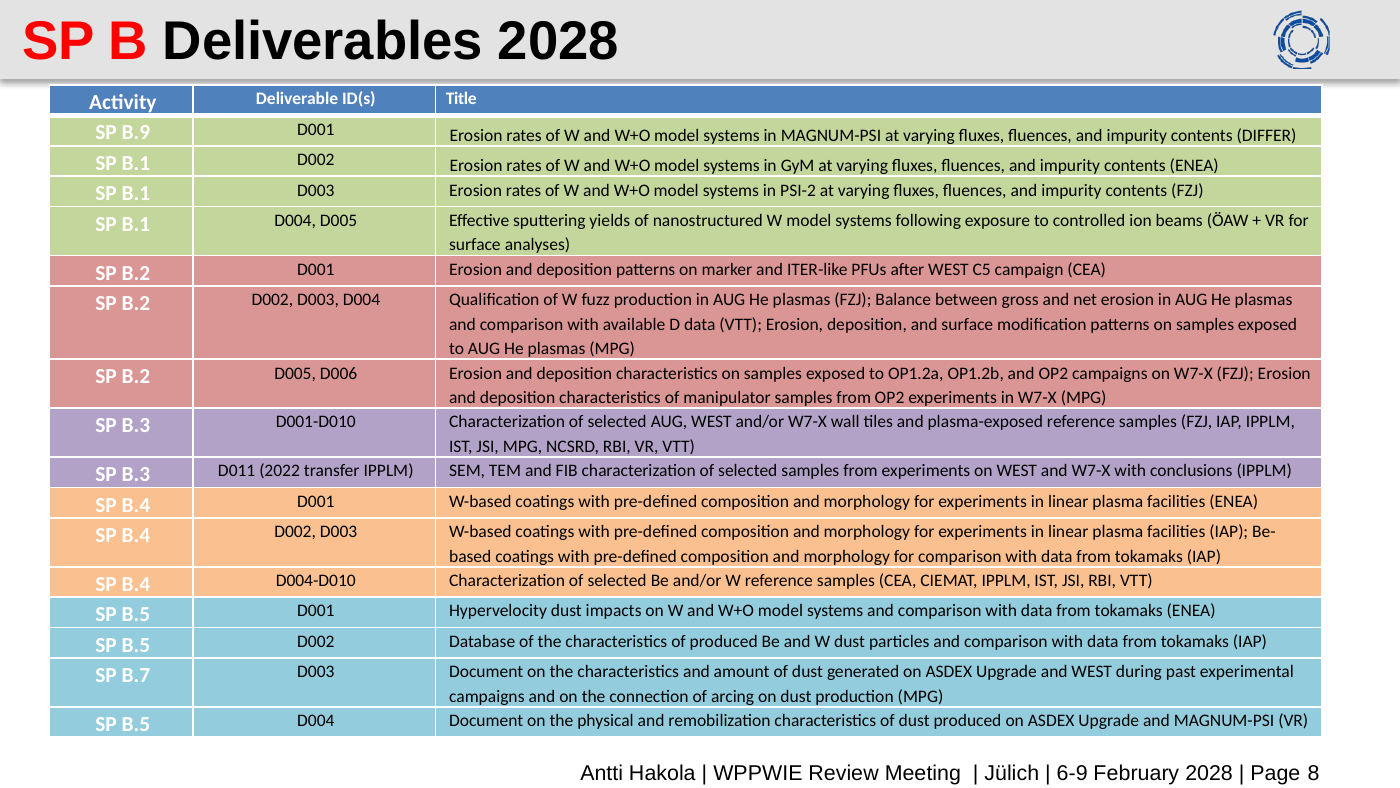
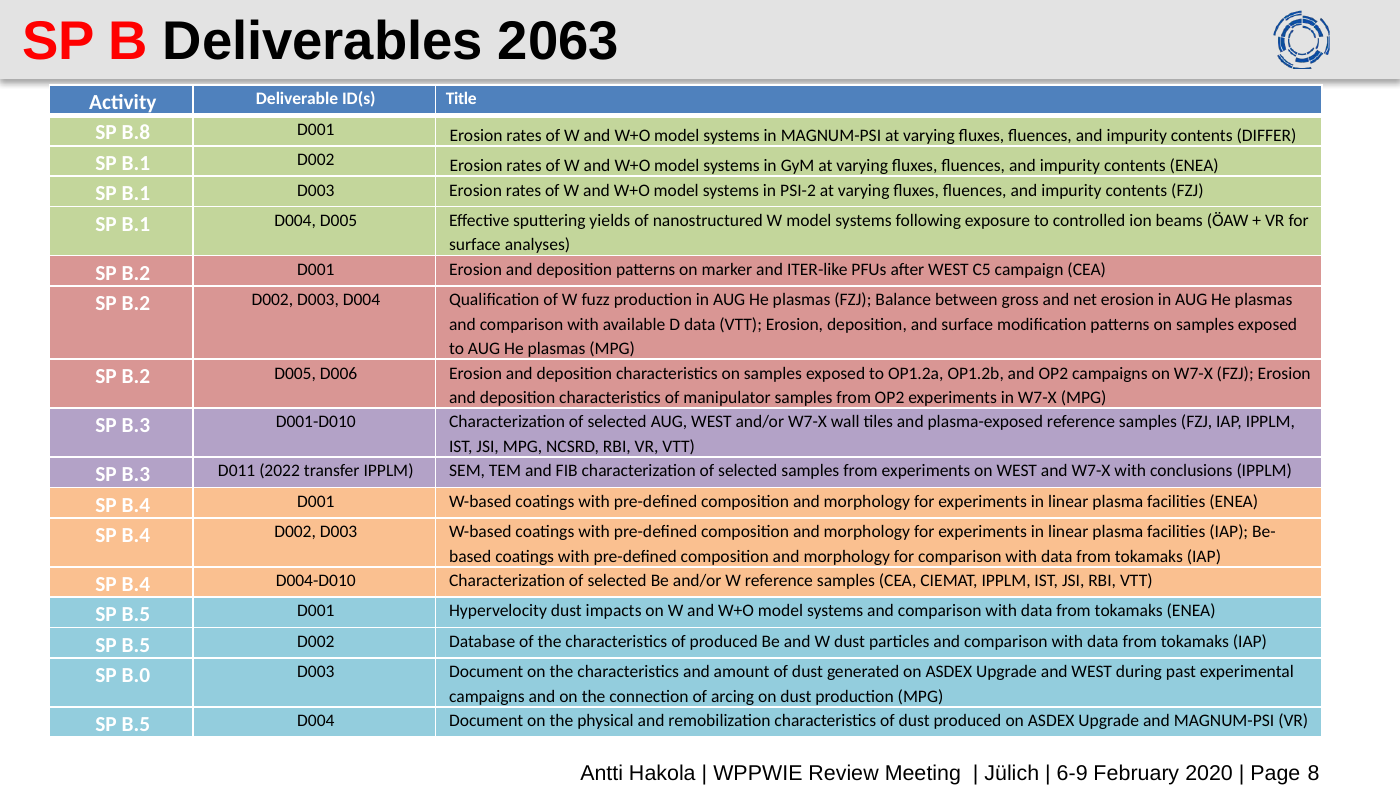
Deliverables 2028: 2028 -> 2063 (558, 41)
B.9: B.9 -> B.8 (136, 133)
B.7: B.7 -> B.0 (136, 675)
February 2028: 2028 -> 2020 (1209, 773)
